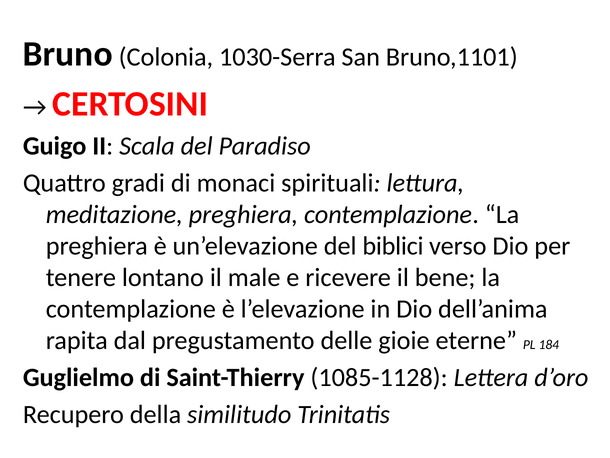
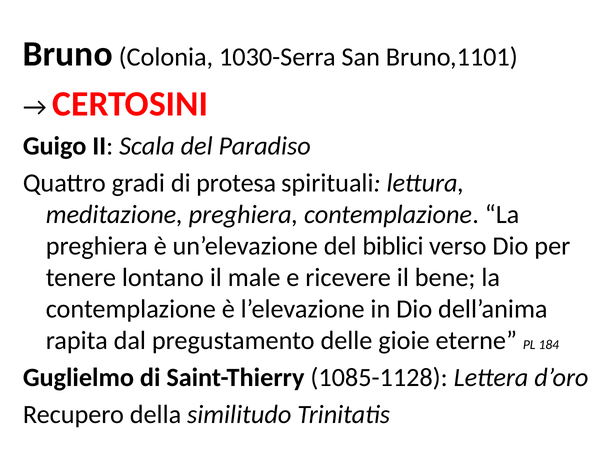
monaci: monaci -> protesa (236, 183)
